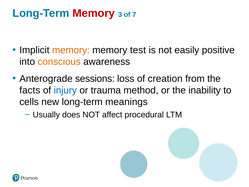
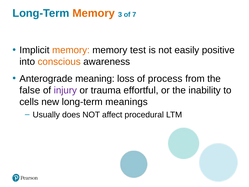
Memory colour: red -> orange (94, 13)
sessions: sessions -> meaning (95, 79)
creation: creation -> process (165, 79)
facts: facts -> false (30, 90)
injury colour: blue -> purple (65, 90)
method: method -> effortful (141, 90)
